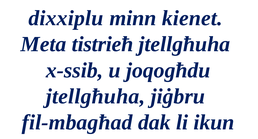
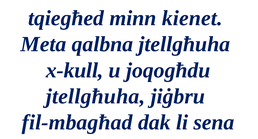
dixxiplu: dixxiplu -> tqiegħed (66, 18)
tistrieħ: tistrieħ -> qalbna (102, 44)
x-ssib: x-ssib -> x-kull (75, 70)
ikun: ikun -> sena (214, 122)
